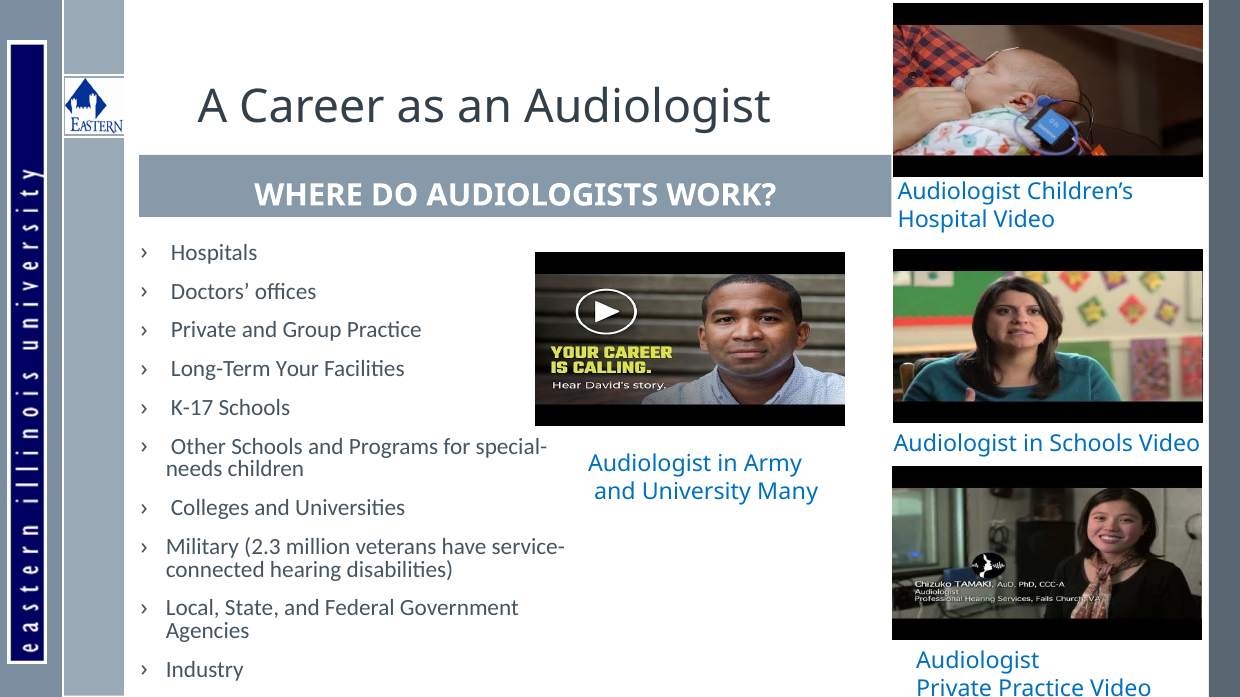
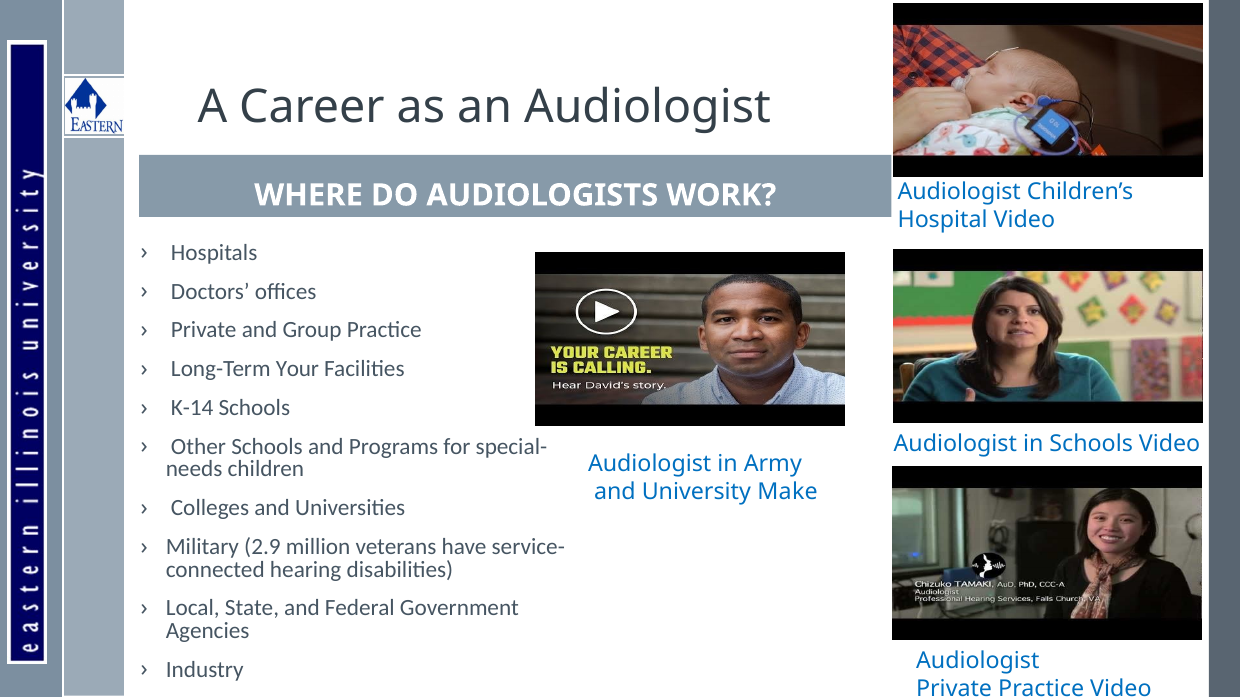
K-17: K-17 -> K-14 (192, 408)
Many: Many -> Make (788, 492)
2.3: 2.3 -> 2.9 (262, 547)
